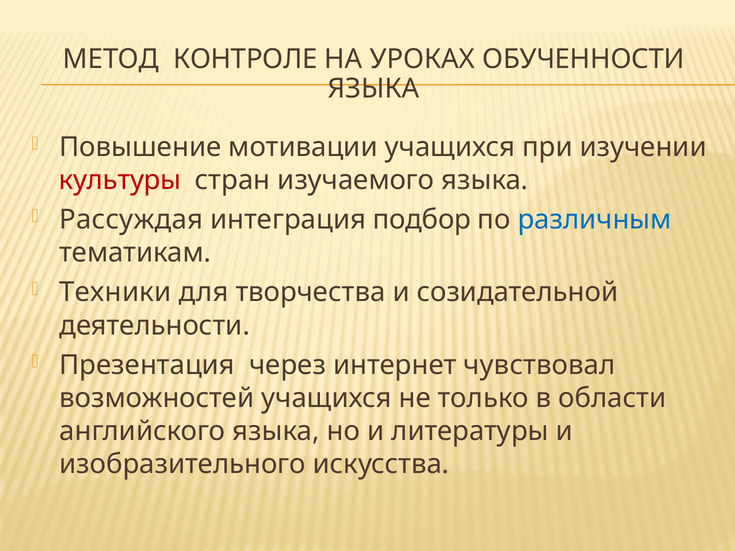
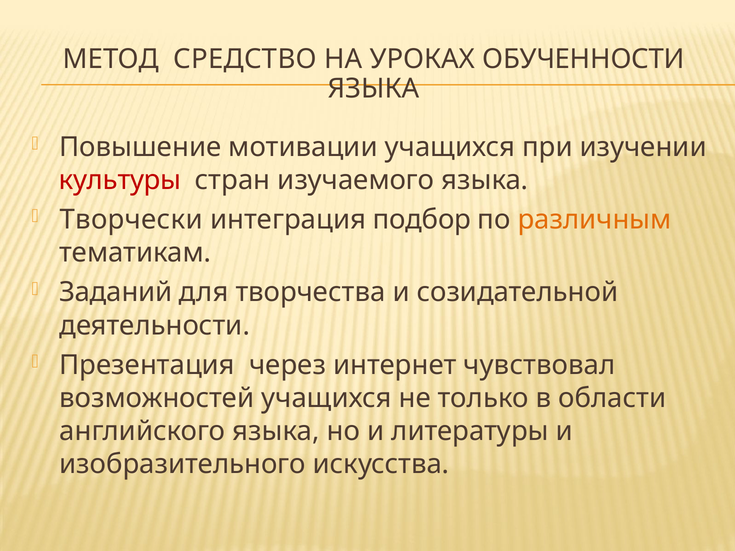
КОНТРОЛЕ: КОНТРОЛЕ -> СРЕДСТВО (245, 59)
Рассуждая: Рассуждая -> Творчески (131, 220)
различным colour: blue -> orange (595, 220)
Техники: Техники -> Заданий (116, 293)
